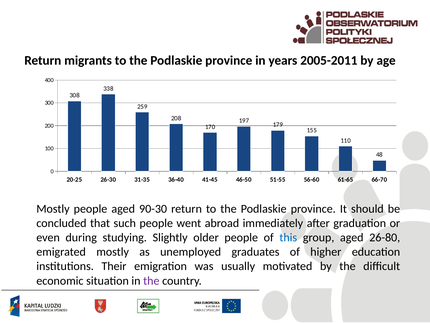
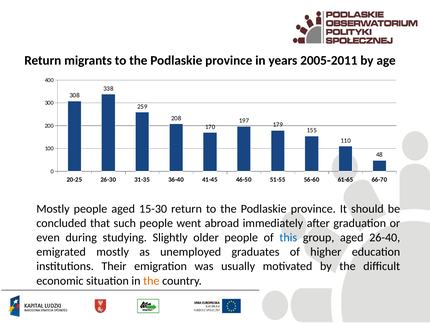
90-30: 90-30 -> 15-30 (153, 209)
26-80: 26-80 -> 26-40 (385, 237)
the colour: purple -> orange (151, 280)
